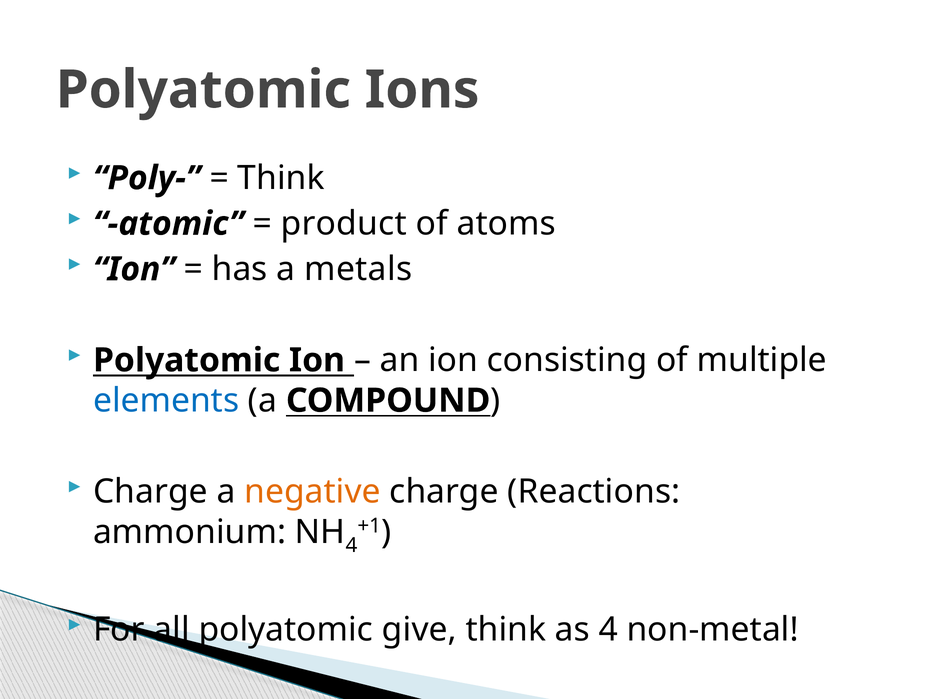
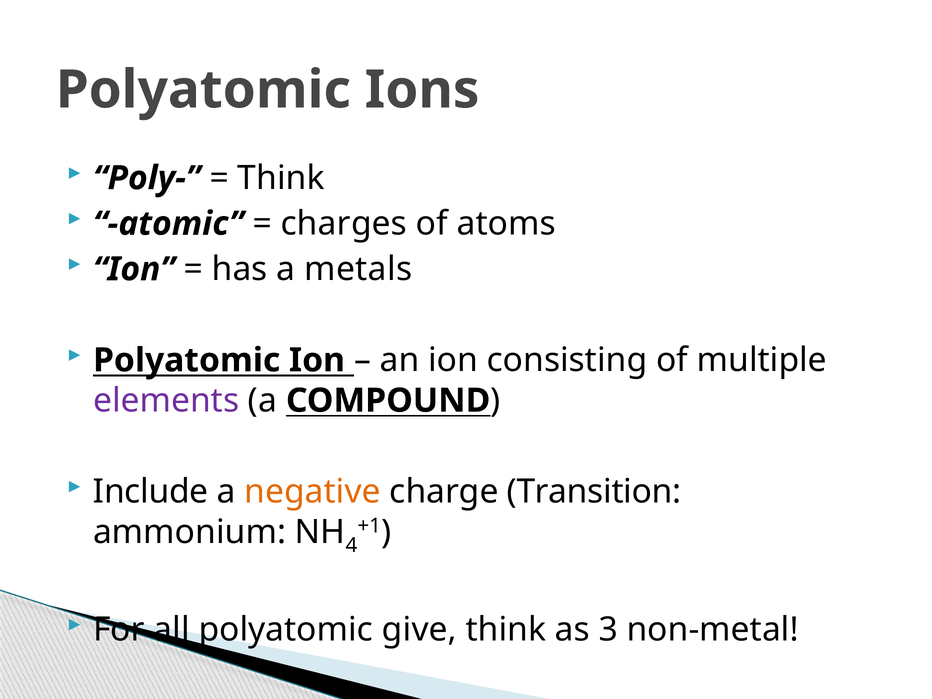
product: product -> charges (344, 224)
elements colour: blue -> purple (166, 401)
Charge: Charge -> Include (151, 492)
Reactions: Reactions -> Transition (594, 492)
as 4: 4 -> 3 (608, 629)
